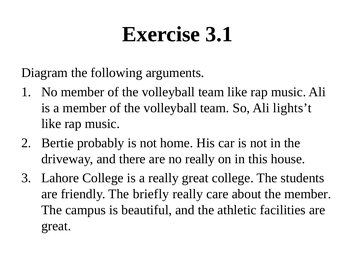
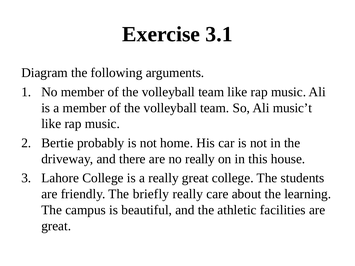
lights’t: lights’t -> music’t (292, 108)
the member: member -> learning (308, 194)
